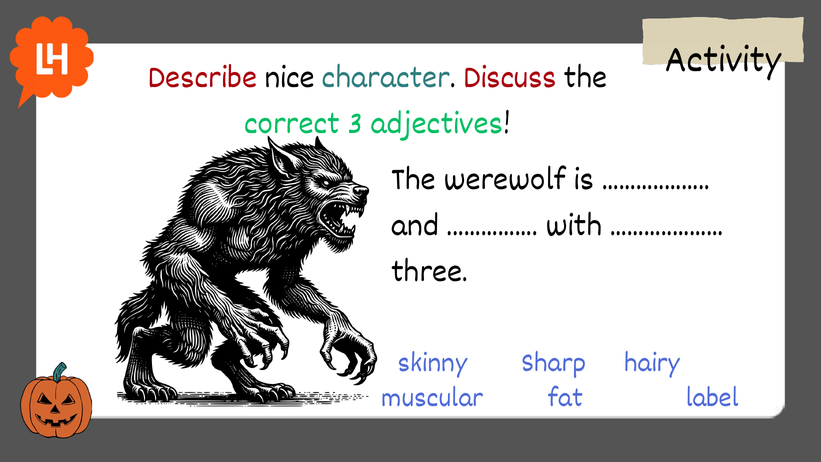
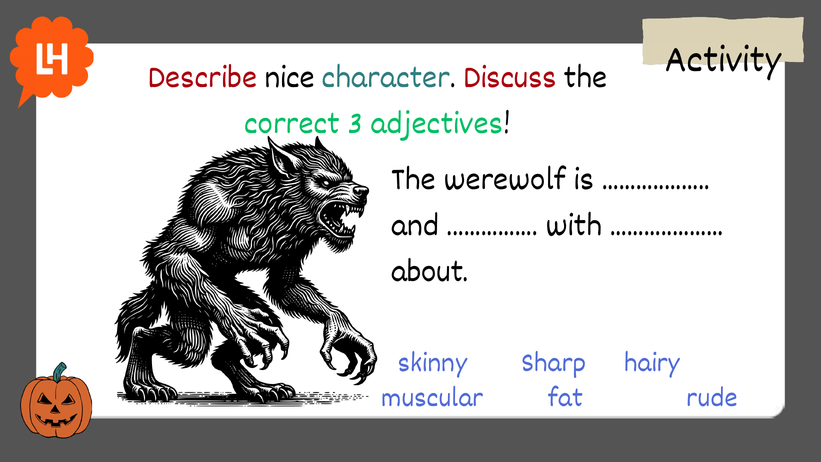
three: three -> about (430, 270)
label: label -> rude (712, 397)
